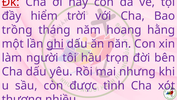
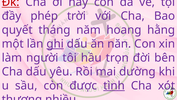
hiểm: hiểm -> phép (44, 16)
trồng: trồng -> quyết (17, 30)
nhưng: nhưng -> dường (137, 71)
tình underline: none -> present (114, 85)
